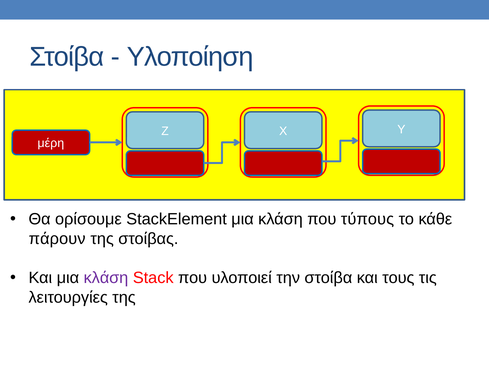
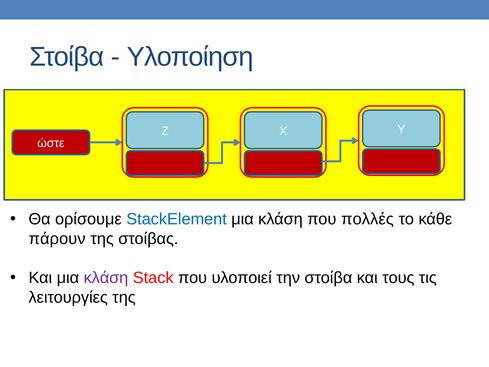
μέρη: μέρη -> ώστε (51, 143)
StackElement colour: black -> blue (177, 219)
τύπους: τύπους -> πολλές (367, 219)
